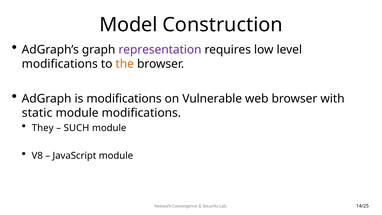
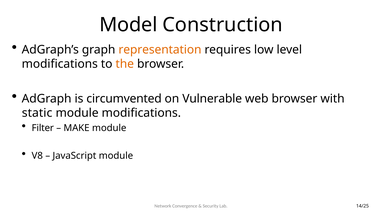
representation colour: purple -> orange (160, 50)
is modifications: modifications -> circumvented (124, 99)
They: They -> Filter (43, 128)
SUCH: SUCH -> MAKE (77, 128)
